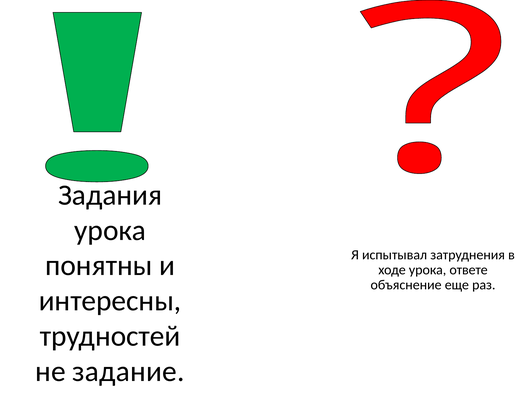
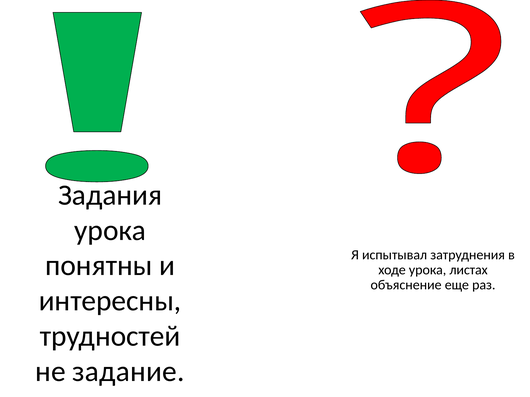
ответе: ответе -> листах (469, 270)
